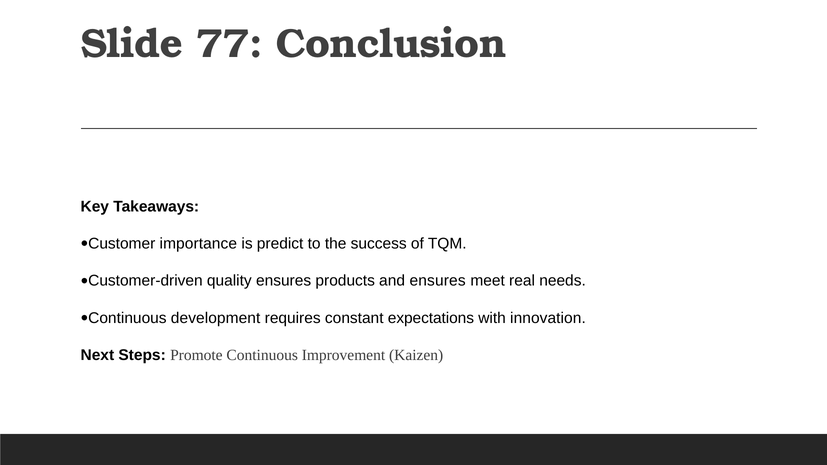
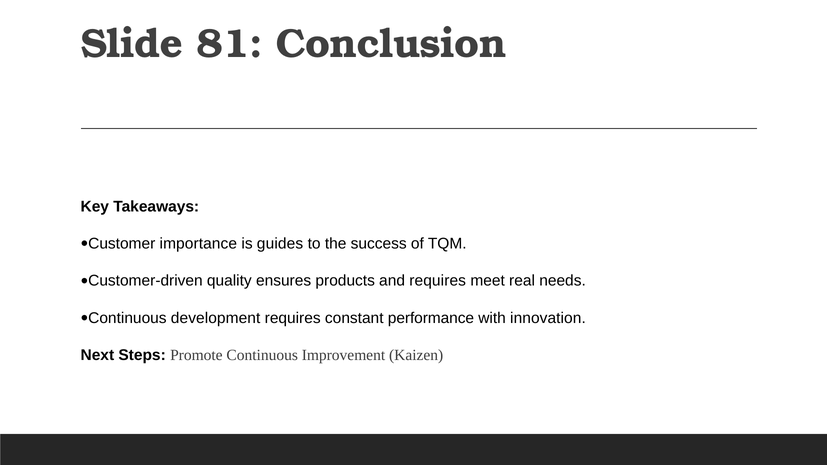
77: 77 -> 81 (230, 44)
predict: predict -> guides (280, 244)
and ensures: ensures -> requires (438, 281)
expectations: expectations -> performance (431, 318)
